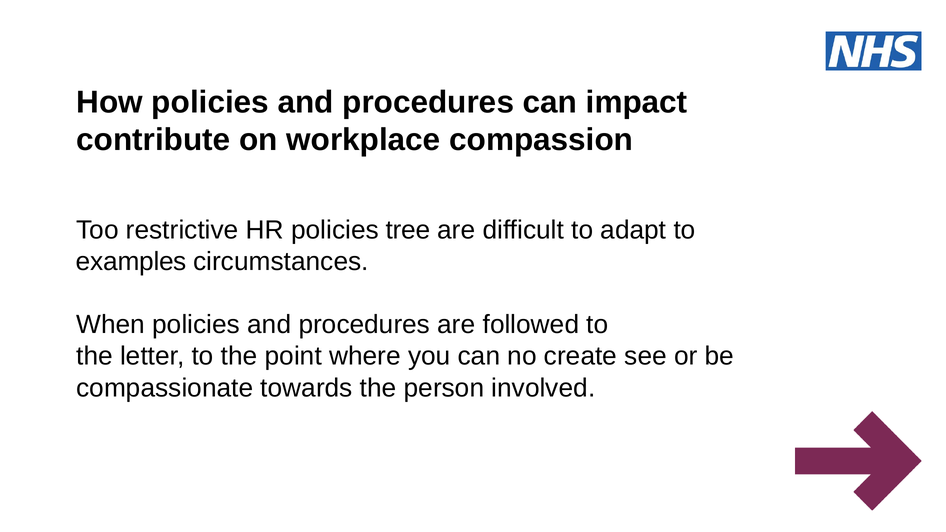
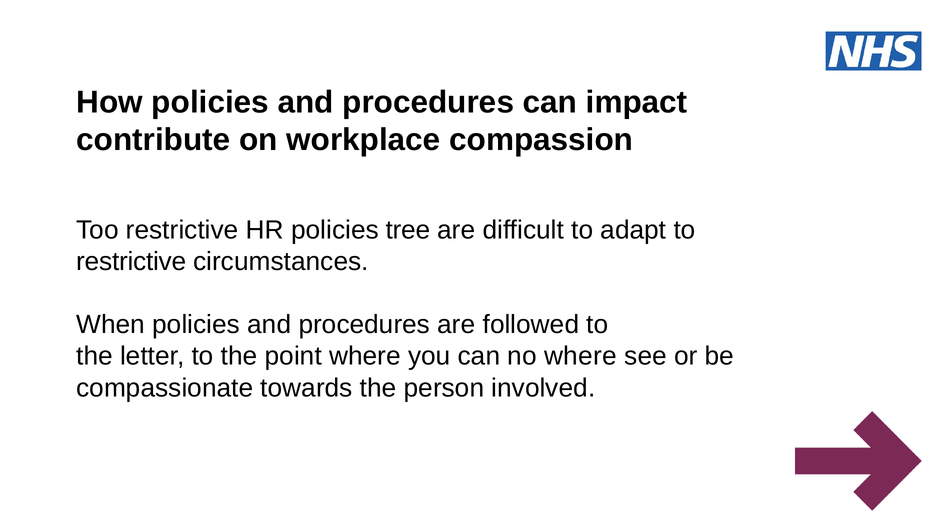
examples: examples -> restrictive (131, 262)
no create: create -> where (580, 356)
